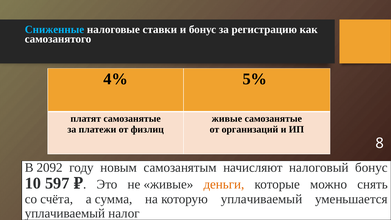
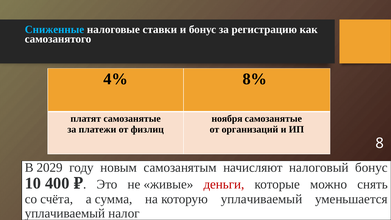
5%: 5% -> 8% (255, 79)
живые: живые -> ноября (227, 119)
2092: 2092 -> 2029 (50, 167)
597: 597 -> 400 (57, 183)
деньги colour: orange -> red (224, 184)
